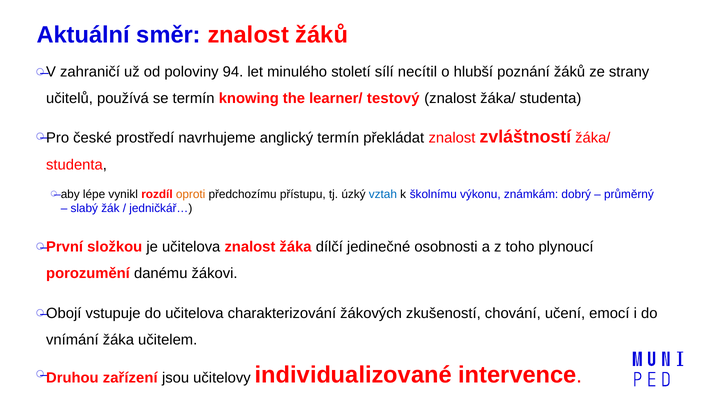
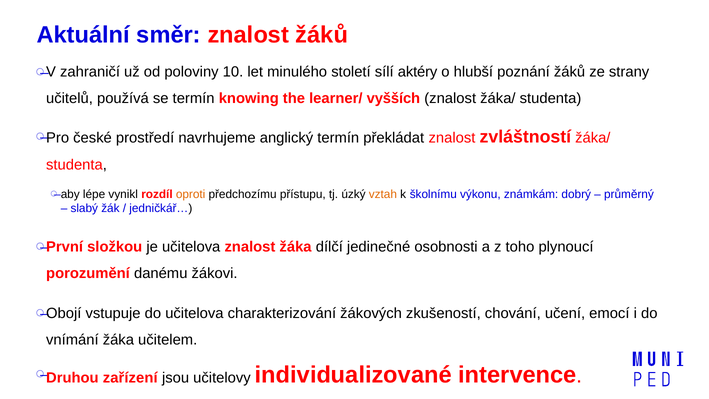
94: 94 -> 10 (233, 72)
necítil: necítil -> aktéry (418, 72)
testový: testový -> vyšších (393, 99)
vztah colour: blue -> orange (383, 194)
